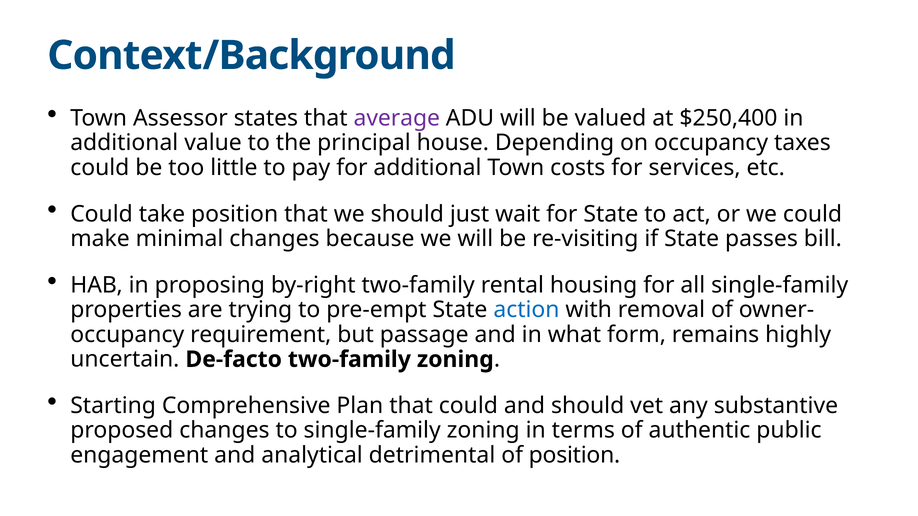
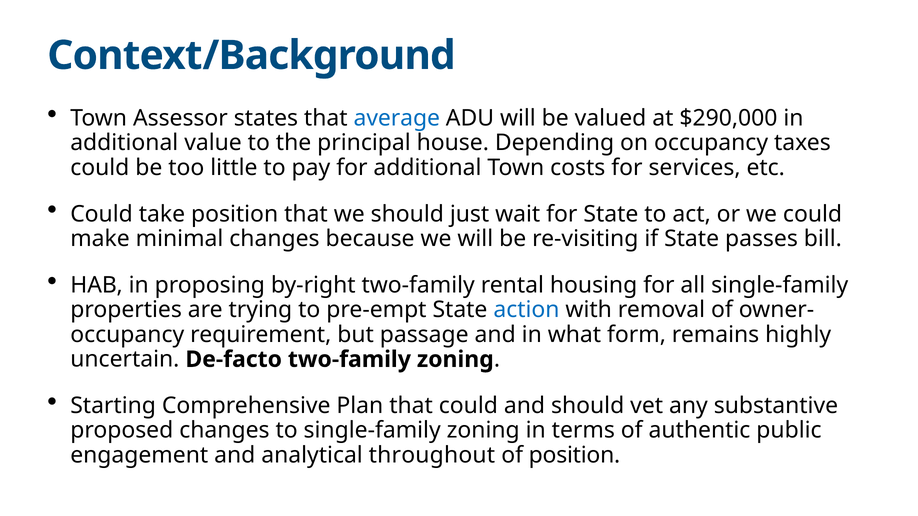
average colour: purple -> blue (397, 118)
$250,400: $250,400 -> $290,000 (728, 118)
detrimental: detrimental -> throughout (432, 455)
